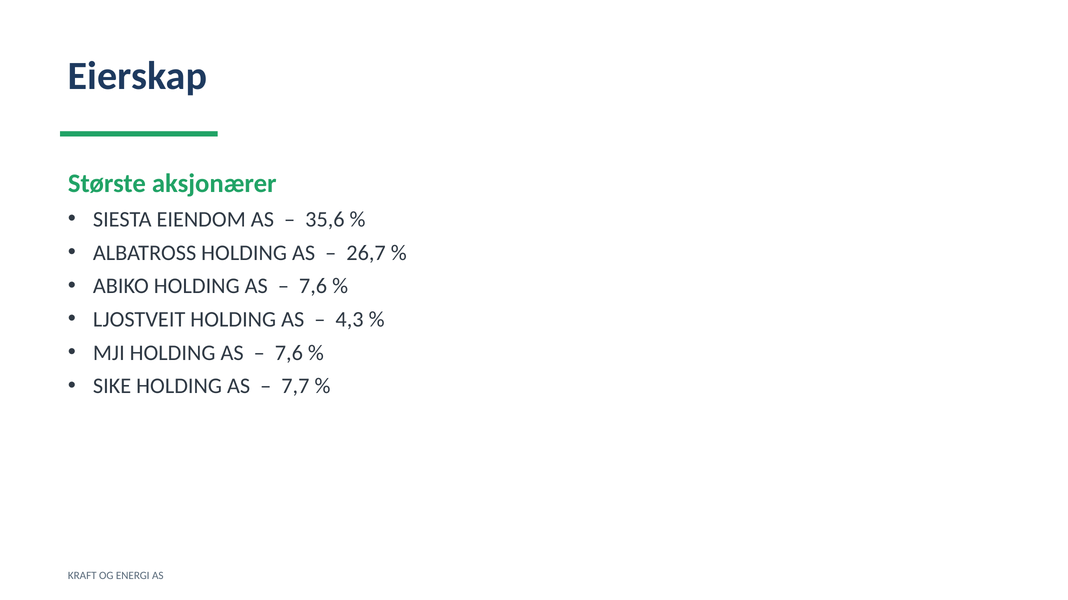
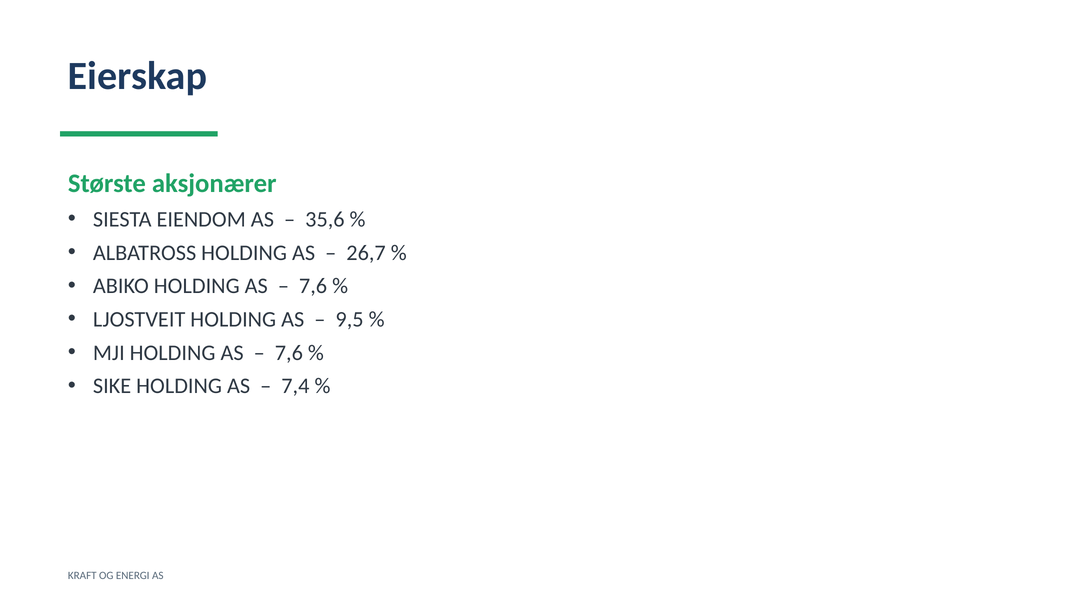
4,3: 4,3 -> 9,5 (350, 320)
7,7: 7,7 -> 7,4 (295, 387)
